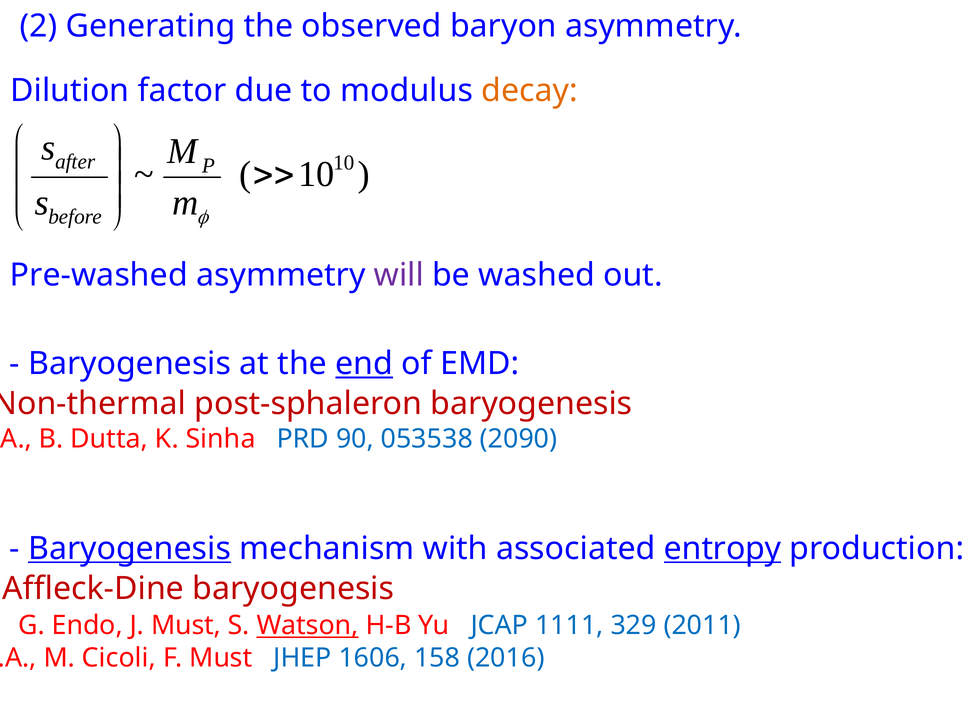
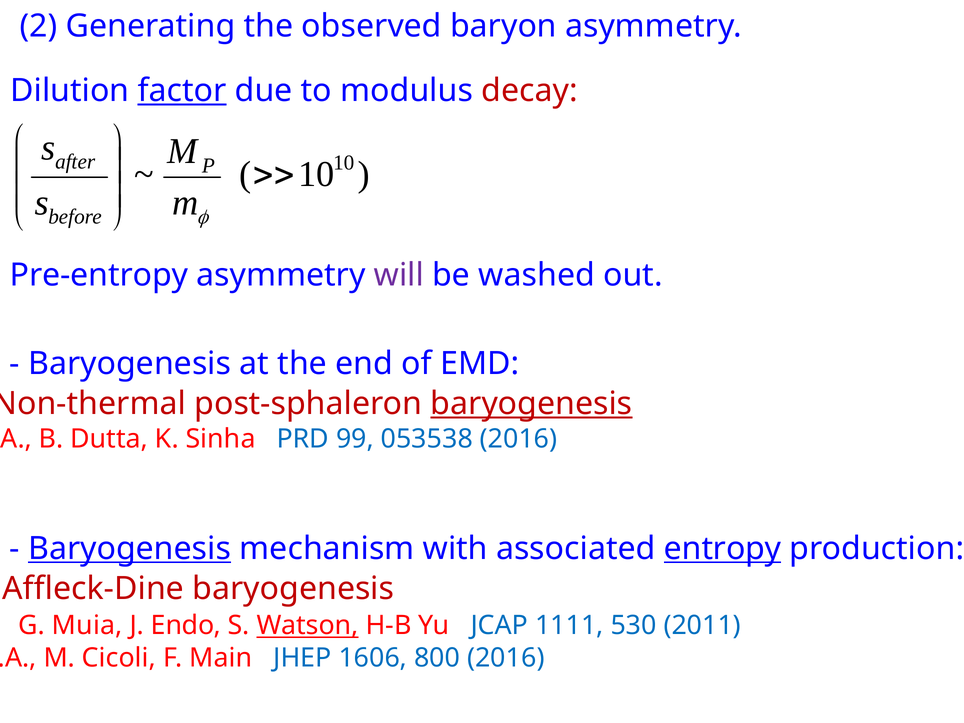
factor underline: none -> present (182, 90)
decay colour: orange -> red (529, 90)
Pre-washed: Pre-washed -> Pre-entropy (99, 275)
end underline: present -> none (364, 364)
baryogenesis underline: none -> present (531, 404)
90: 90 -> 99 (355, 439)
053538 2090: 2090 -> 2016 (519, 439)
Endo: Endo -> Muia (87, 626)
J Must: Must -> Endo (186, 626)
329: 329 -> 530 (634, 626)
F Must: Must -> Main (221, 658)
158: 158 -> 800 (437, 658)
